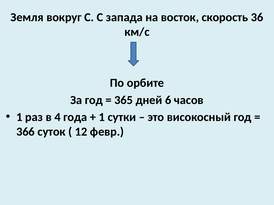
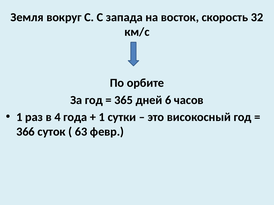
36: 36 -> 32 (257, 17)
12: 12 -> 63 (81, 132)
